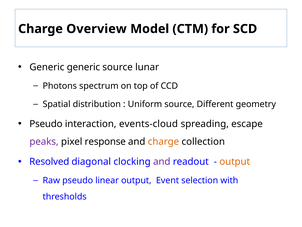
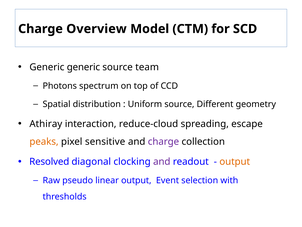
lunar: lunar -> team (147, 67)
Pseudo: Pseudo -> Athiray (46, 124)
events-cloud: events-cloud -> reduce-cloud (149, 124)
peaks colour: purple -> orange (44, 141)
response: response -> sensitive (105, 141)
charge colour: orange -> purple (163, 141)
